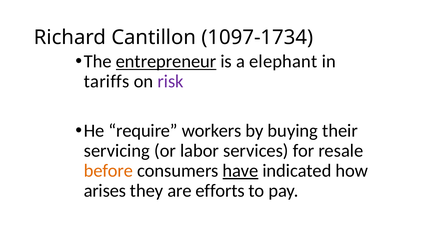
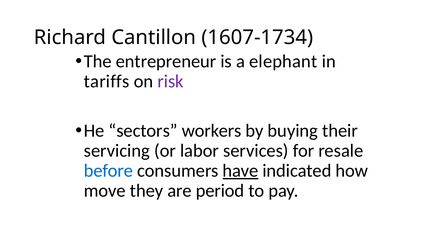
1097-1734: 1097-1734 -> 1607-1734 (257, 37)
entrepreneur underline: present -> none (166, 61)
require: require -> sectors (143, 131)
before colour: orange -> blue (108, 171)
arises: arises -> move (105, 191)
efforts: efforts -> period (220, 191)
